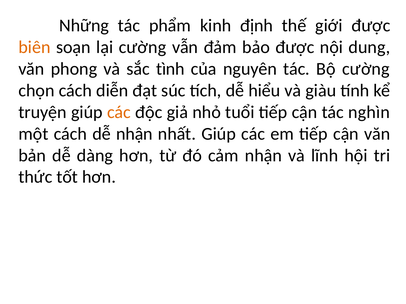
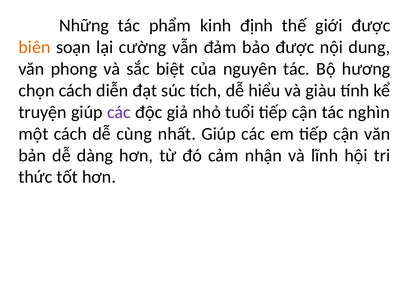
tình: tình -> biệt (170, 69)
Bộ cường: cường -> hương (366, 69)
các colour: orange -> purple (119, 112)
dễ nhận: nhận -> cùng (134, 134)
